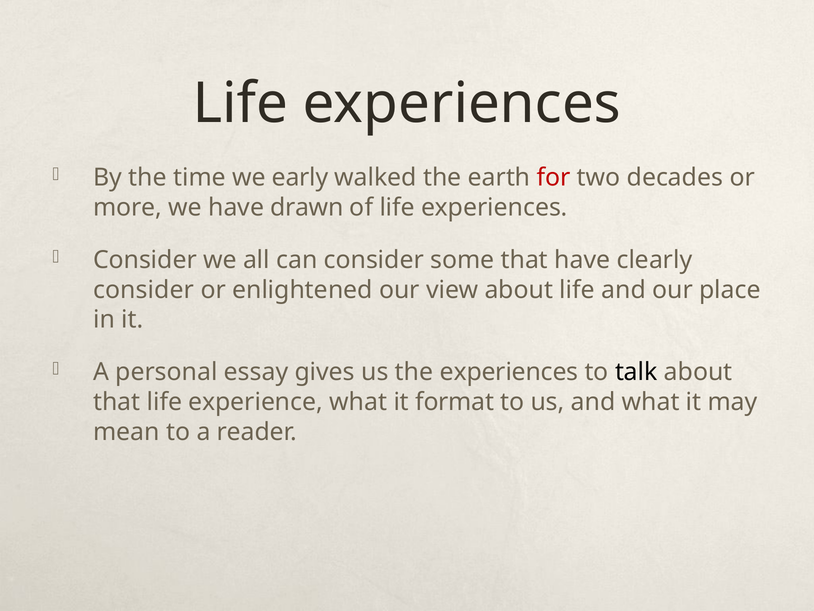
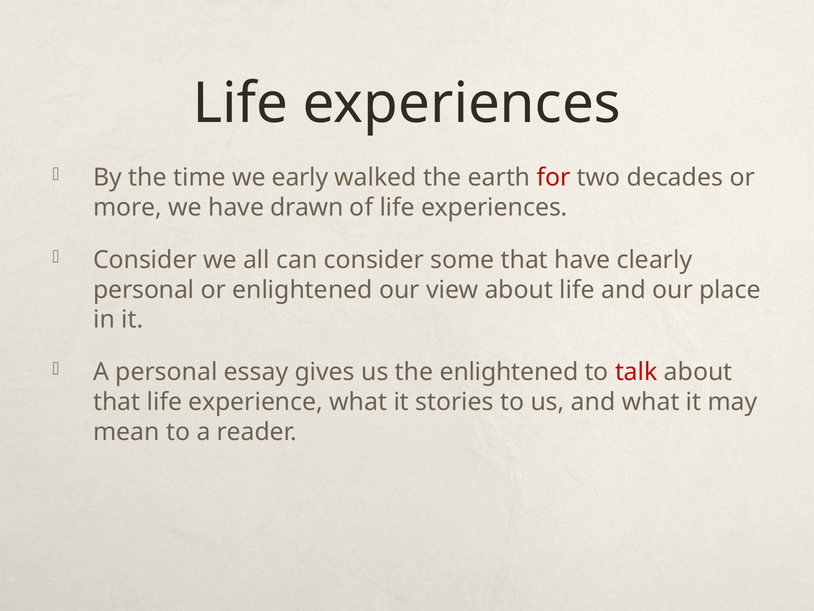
consider: consider -> personal (144, 290)
the experiences: experiences -> enlightened (509, 372)
talk colour: black -> red (636, 372)
format: format -> stories (455, 402)
